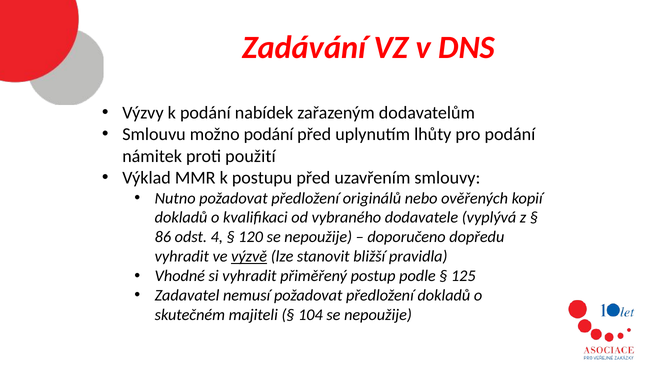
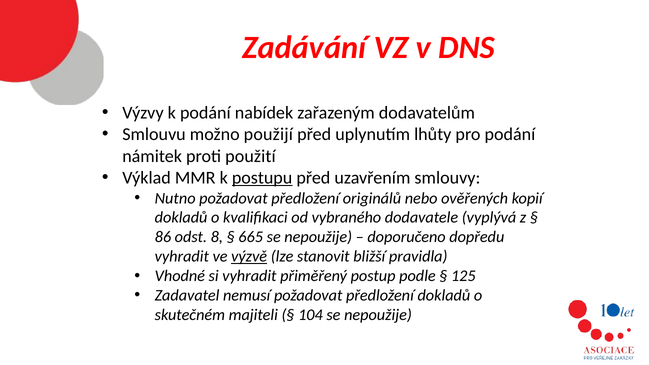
možno podání: podání -> použijí (268, 135)
postupu underline: none -> present (262, 178)
4: 4 -> 8 (217, 237)
120: 120 -> 665 (251, 237)
